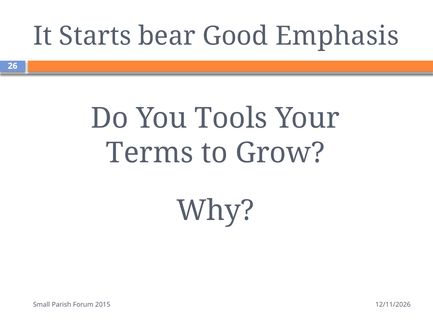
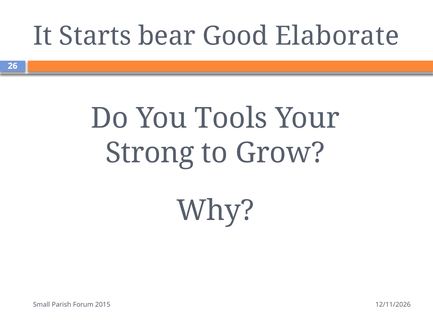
Emphasis: Emphasis -> Elaborate (337, 36)
Terms: Terms -> Strong (150, 153)
